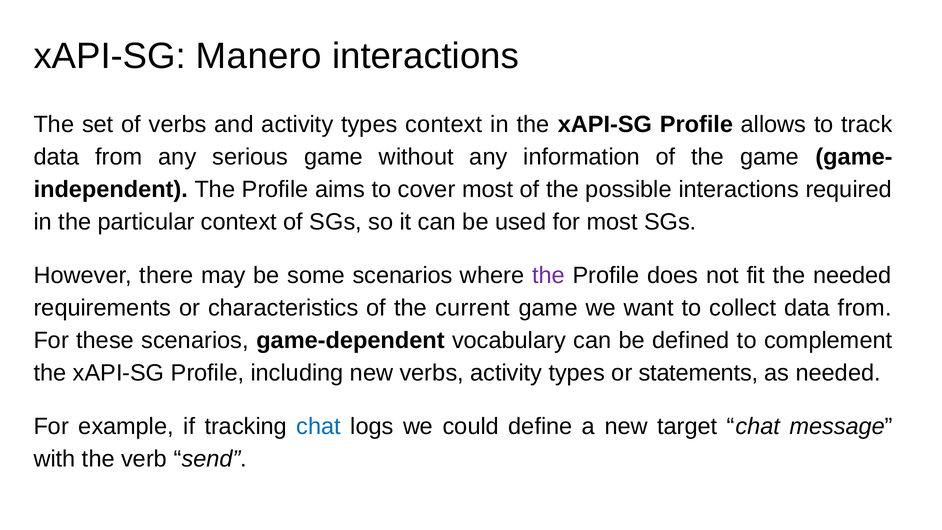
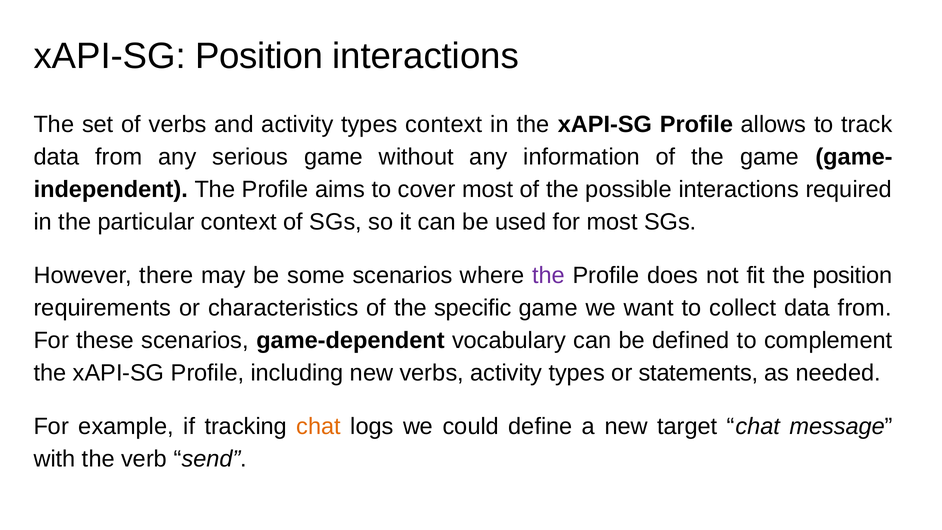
xAPI-SG Manero: Manero -> Position (259, 56)
the needed: needed -> position (852, 275)
current: current -> specific (473, 308)
chat colour: blue -> orange (319, 426)
